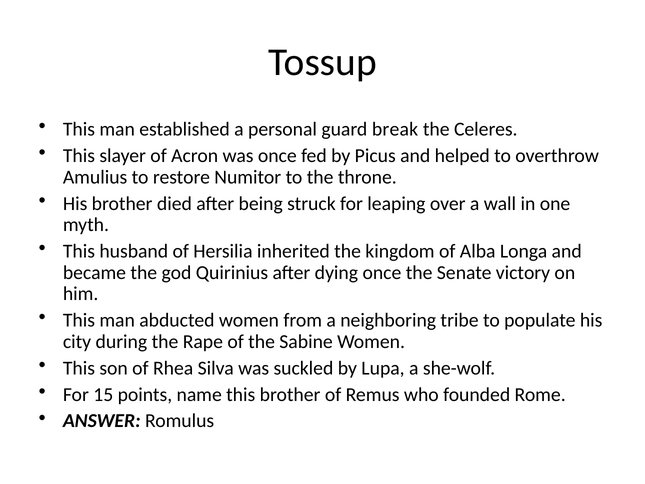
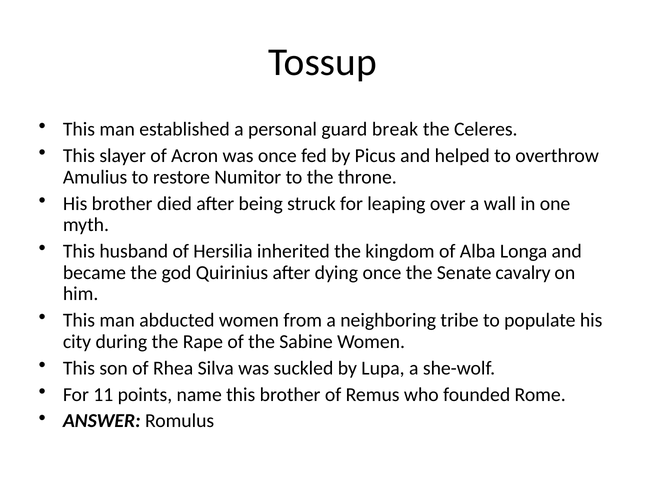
victory: victory -> cavalry (523, 272)
15: 15 -> 11 (103, 394)
